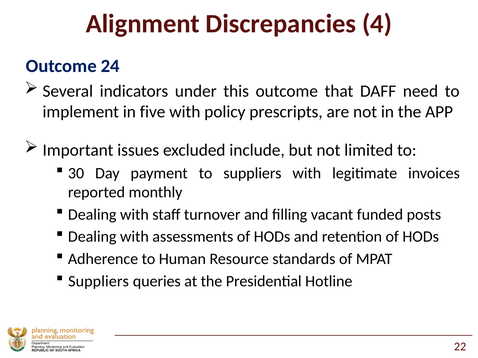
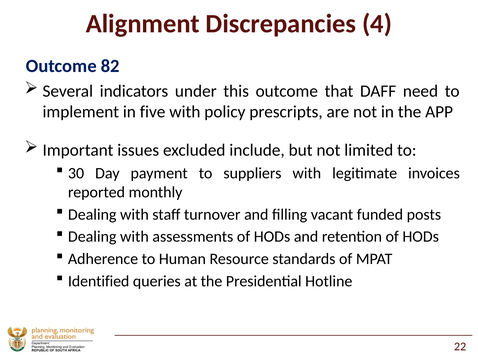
24: 24 -> 82 (110, 66)
Suppliers: Suppliers -> Identified (99, 282)
